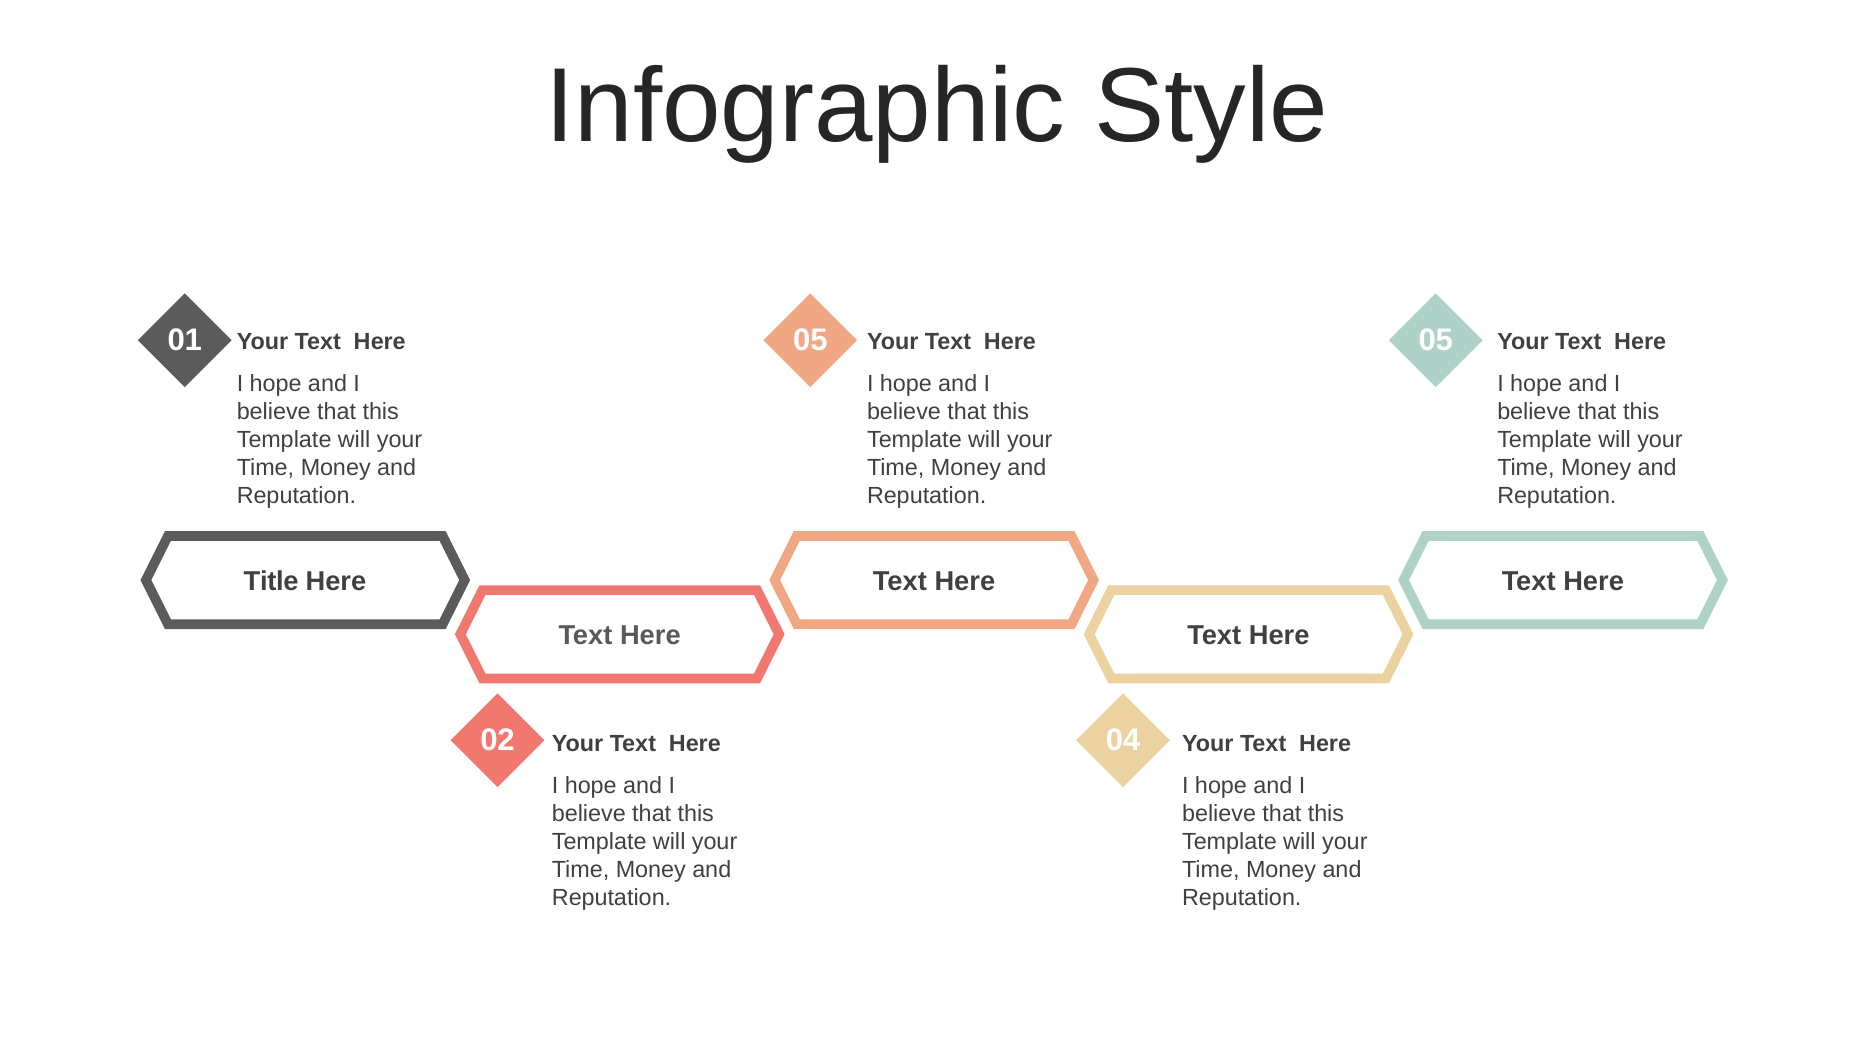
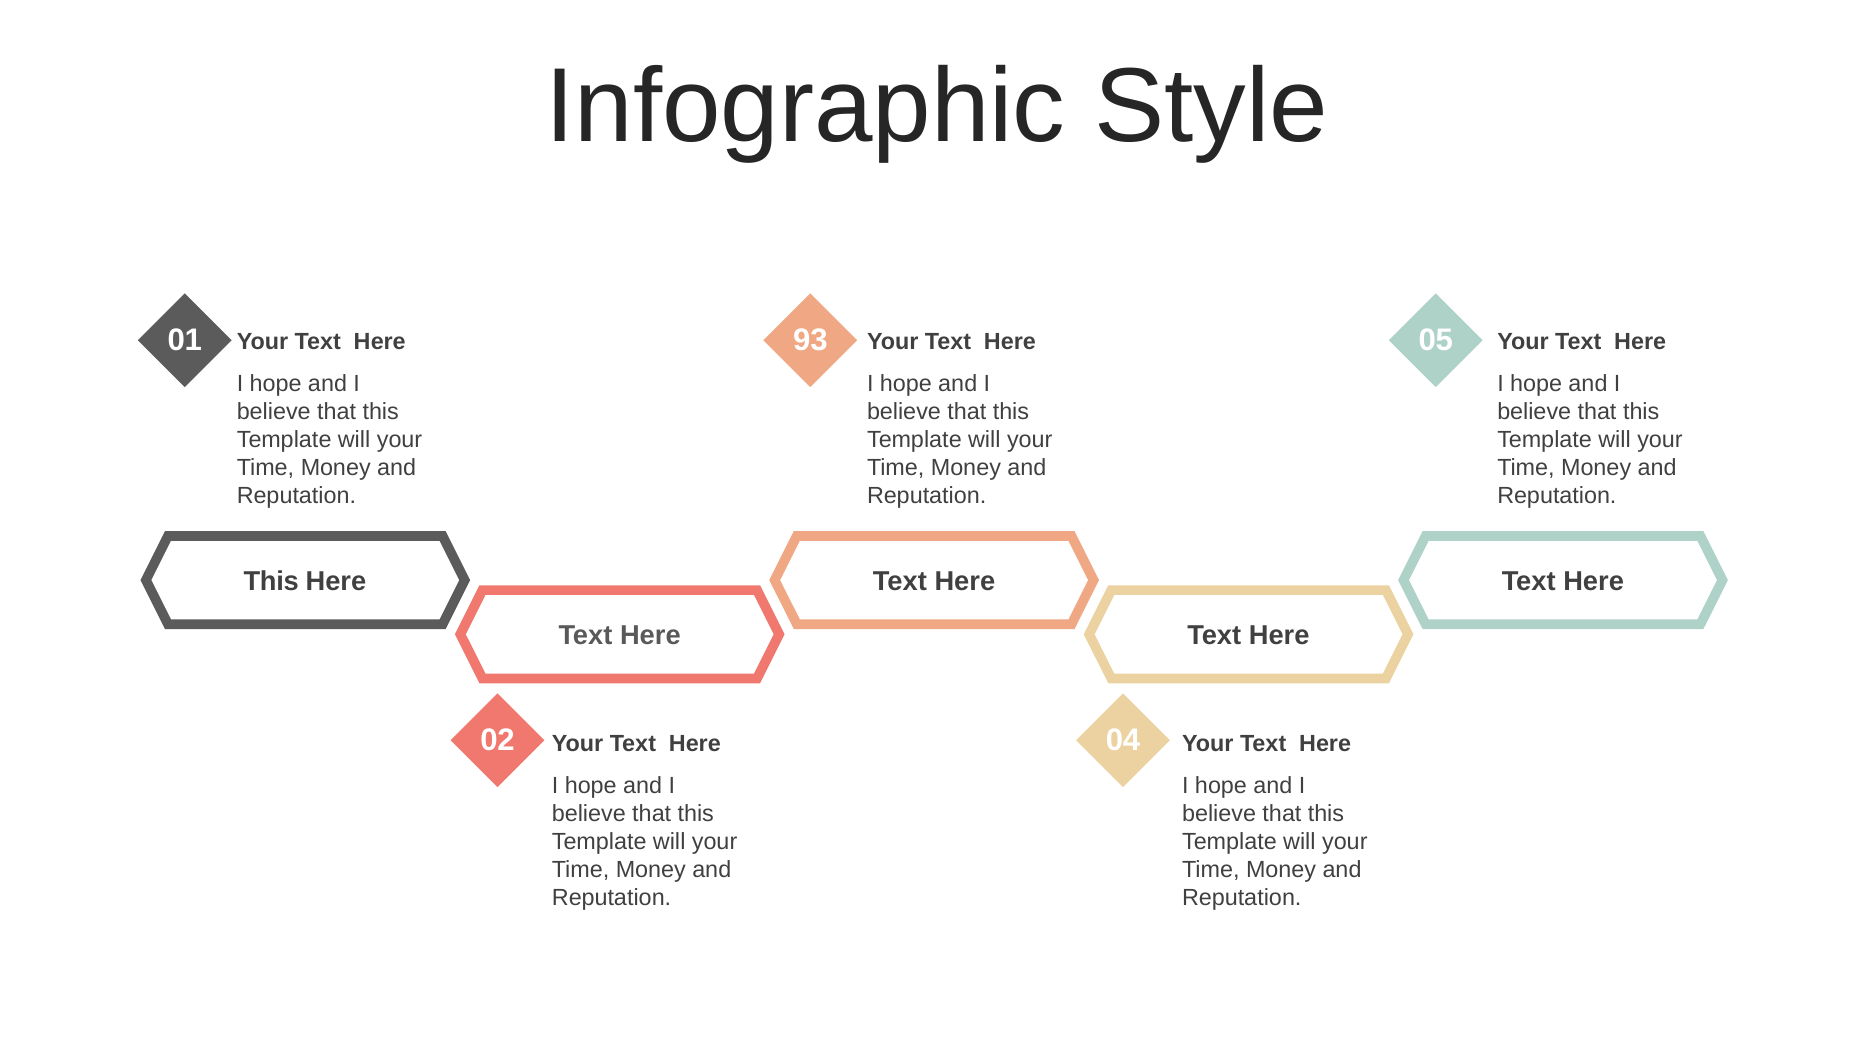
01 05: 05 -> 93 (810, 341)
Title: Title -> This (271, 582)
